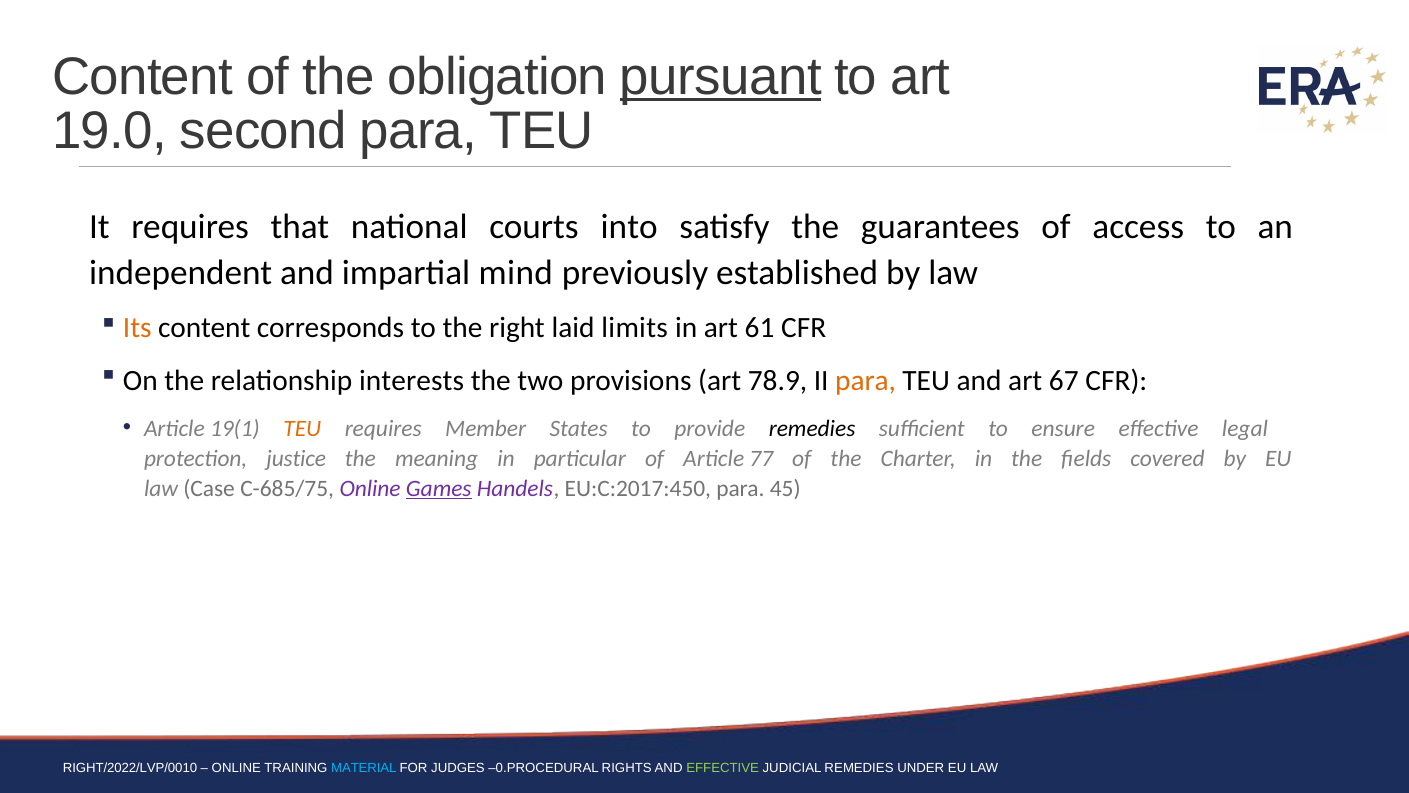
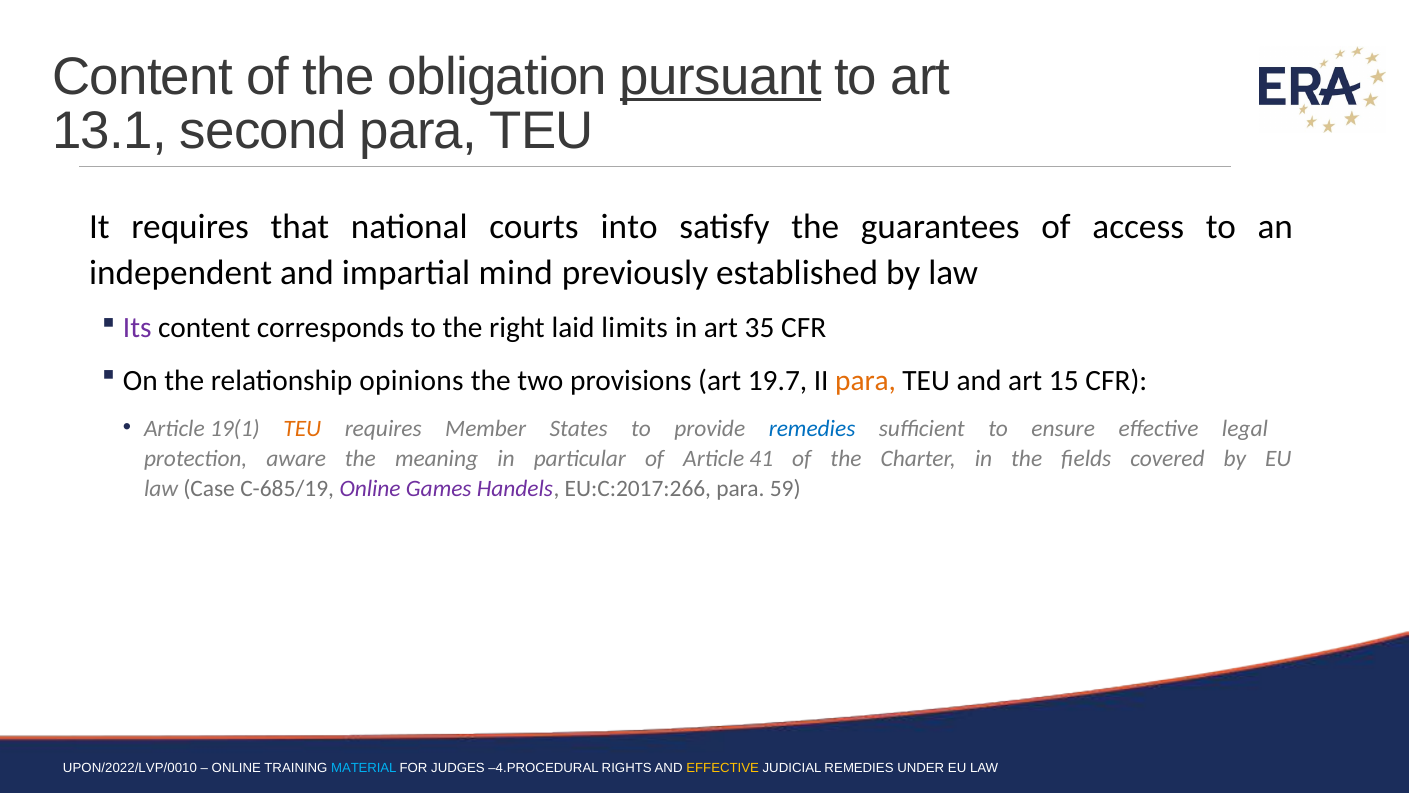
19.0: 19.0 -> 13.1 (110, 131)
Its colour: orange -> purple (137, 328)
61: 61 -> 35 (760, 328)
interests: interests -> opinions (412, 380)
78.9: 78.9 -> 19.7 (778, 380)
67: 67 -> 15 (1064, 380)
remedies colour: black -> blue (812, 428)
justice: justice -> aware (296, 458)
77: 77 -> 41 (761, 458)
C-685/75: C-685/75 -> C-685/19 (287, 488)
Games underline: present -> none (439, 488)
EU:C:2017:450: EU:C:2017:450 -> EU:C:2017:266 (638, 488)
45: 45 -> 59 (785, 488)
RIGHT/2022/LVP/0010: RIGHT/2022/LVP/0010 -> UPON/2022/LVP/0010 (130, 768)
–0.PROCEDURAL: –0.PROCEDURAL -> –4.PROCEDURAL (544, 768)
EFFECTIVE colour: light green -> yellow (723, 768)
